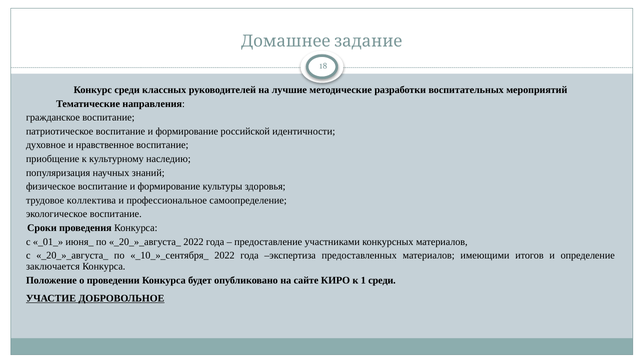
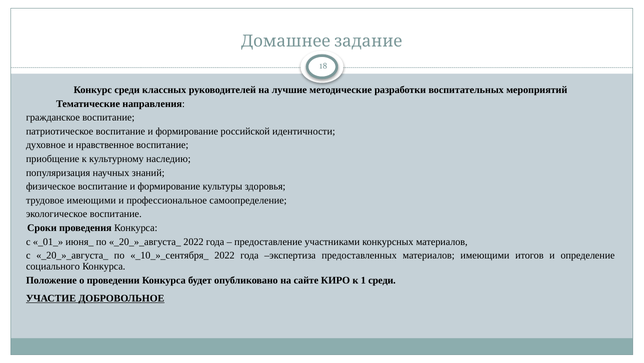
трудовое коллектива: коллектива -> имеющими (91, 200)
заключается: заключается -> социального (53, 266)
